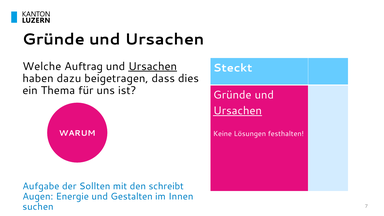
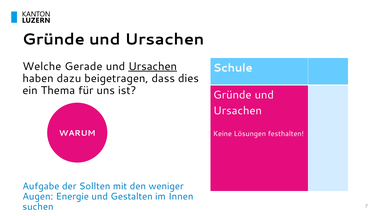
Auftrag: Auftrag -> Gerade (83, 66)
Steckt: Steckt -> Schule (233, 68)
Ursachen underline: present -> none (238, 111)
schreibt: schreibt -> weniger (166, 186)
